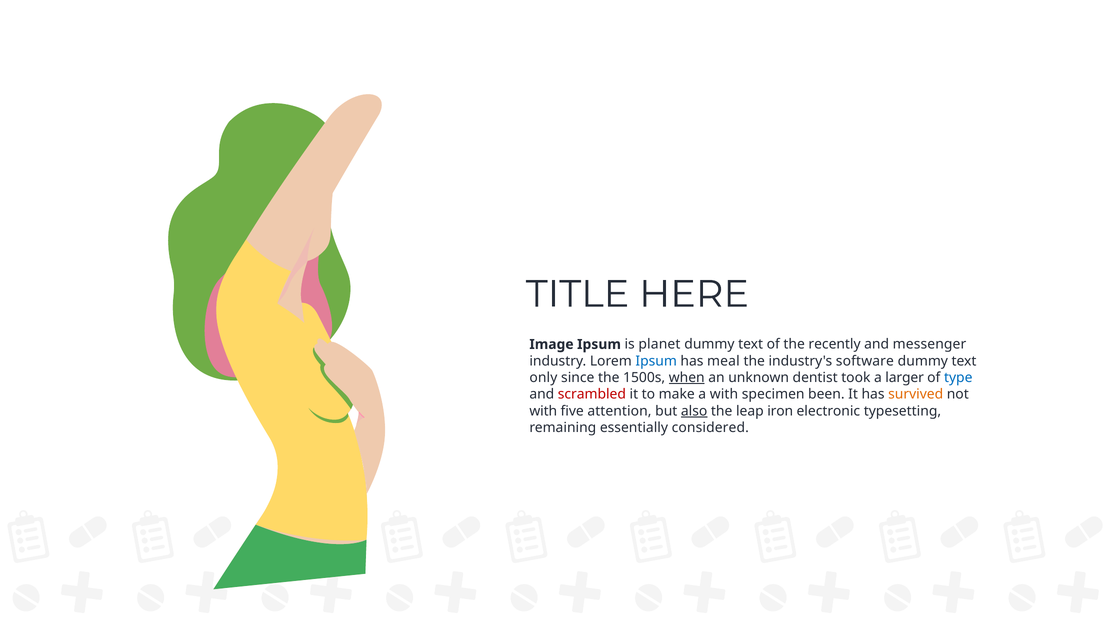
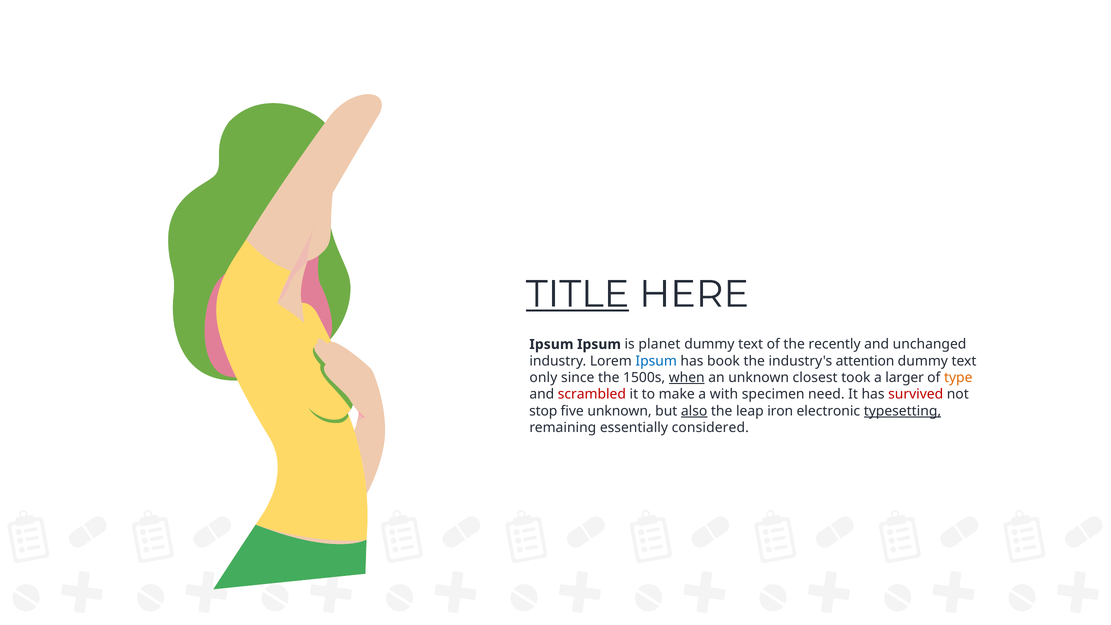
TITLE underline: none -> present (578, 294)
Image: Image -> Ipsum (551, 344)
messenger: messenger -> unchanged (930, 344)
meal: meal -> book (723, 361)
software: software -> attention (865, 361)
dentist: dentist -> closest (815, 378)
type colour: blue -> orange (958, 378)
been: been -> need (826, 394)
survived colour: orange -> red (916, 394)
with: with -> stop (543, 411)
five attention: attention -> unknown (620, 411)
typesetting underline: none -> present (902, 411)
